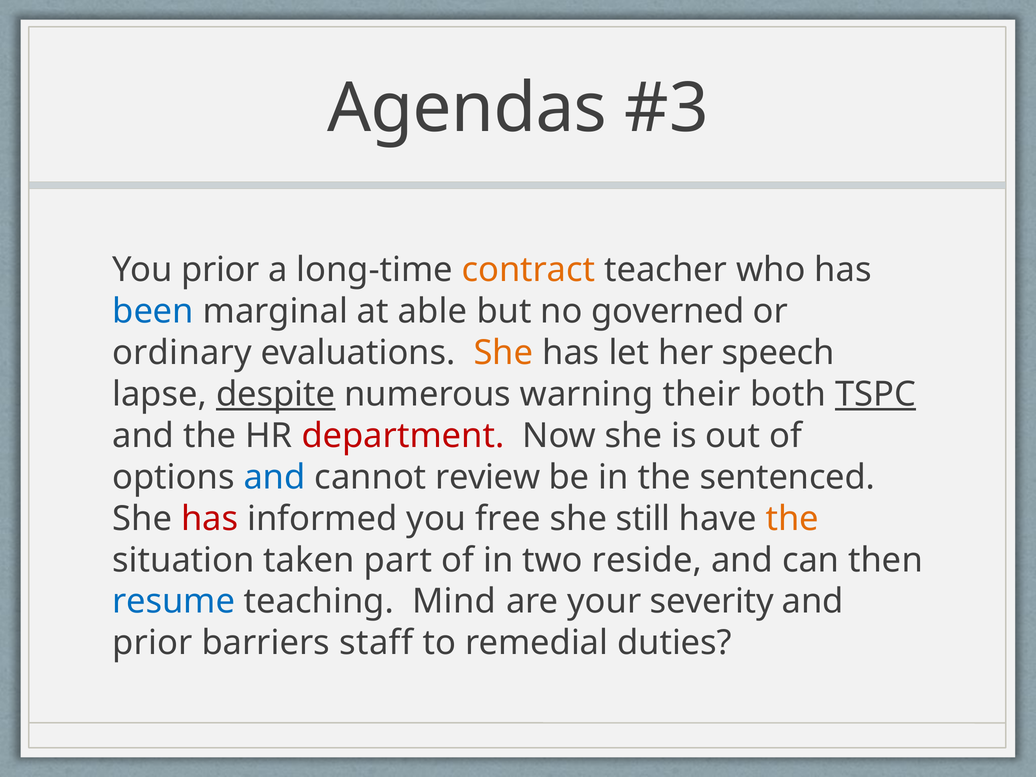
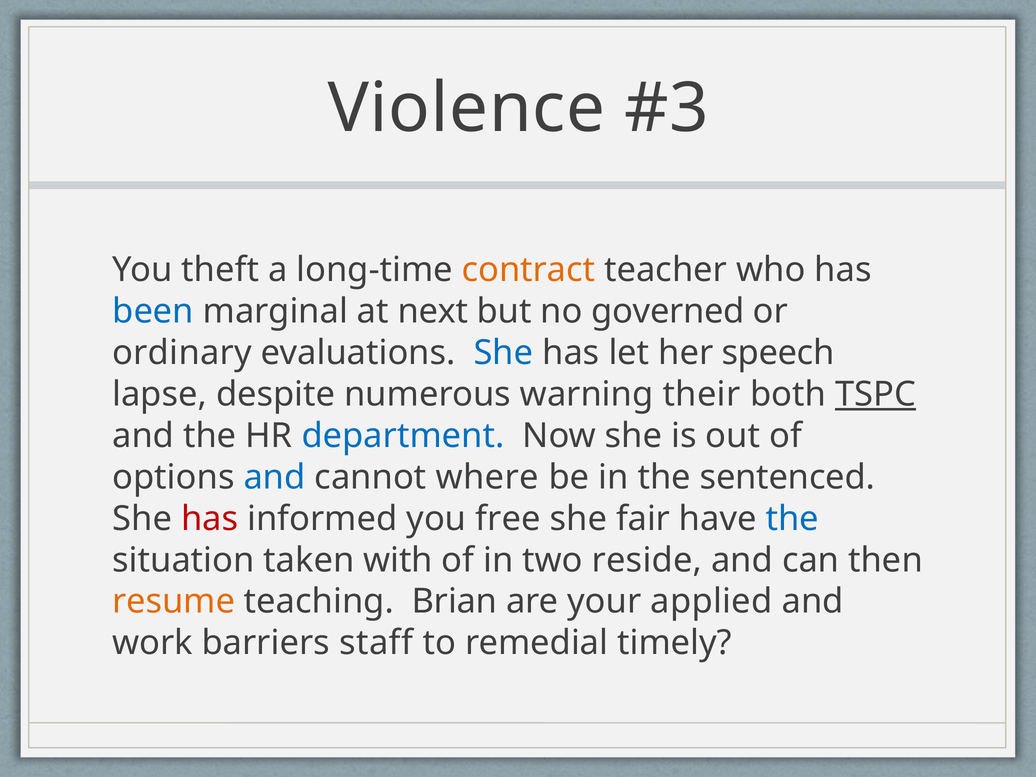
Agendas: Agendas -> Violence (467, 108)
You prior: prior -> theft (220, 270)
able: able -> next (433, 312)
She colour: orange -> blue (503, 353)
despite underline: present -> none (276, 394)
department colour: red -> blue (403, 436)
review: review -> where (487, 477)
still: still -> fair (643, 519)
the colour: orange -> blue (792, 519)
part: part -> with (398, 560)
resume colour: blue -> orange (174, 602)
Mind: Mind -> Brian (454, 602)
severity: severity -> applied (711, 602)
prior: prior -> work (153, 643)
duties: duties -> timely (674, 643)
